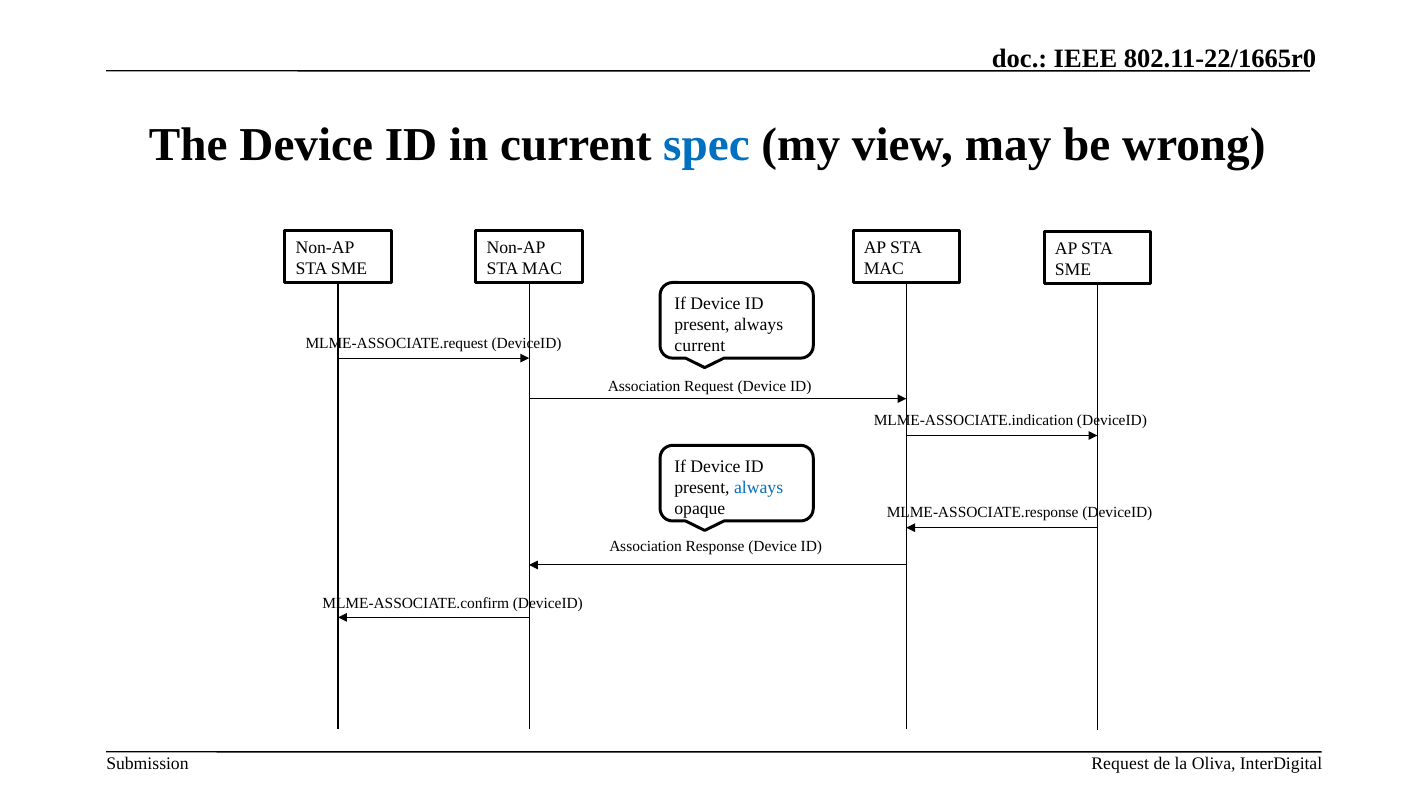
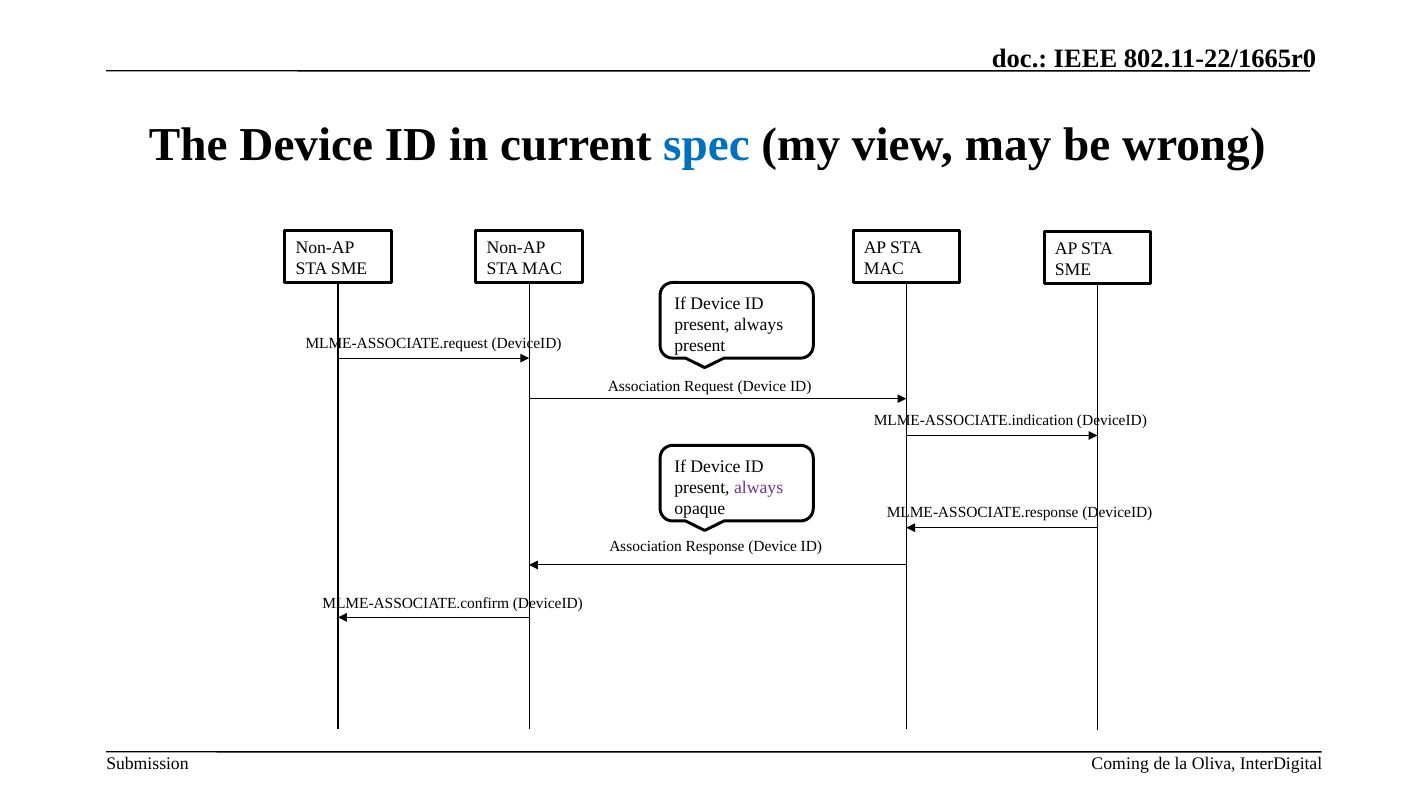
current: current -> present (700, 346)
always colour: blue -> purple (759, 488)
Request: Request -> Coming (1120, 764)
